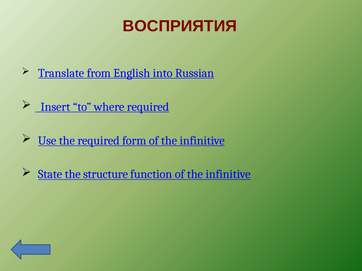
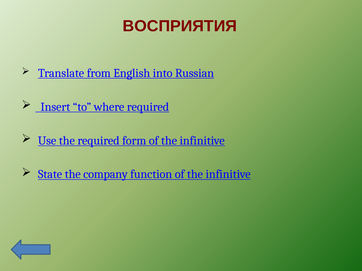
structure: structure -> company (106, 175)
